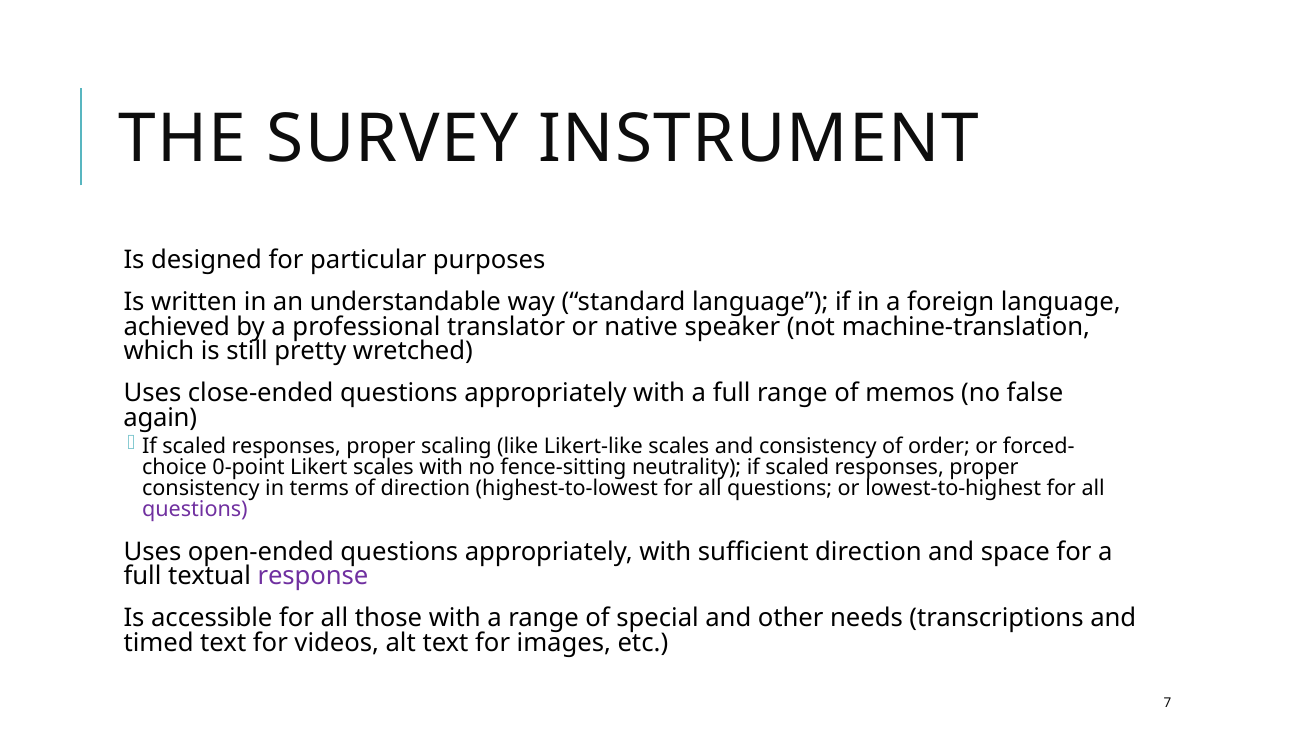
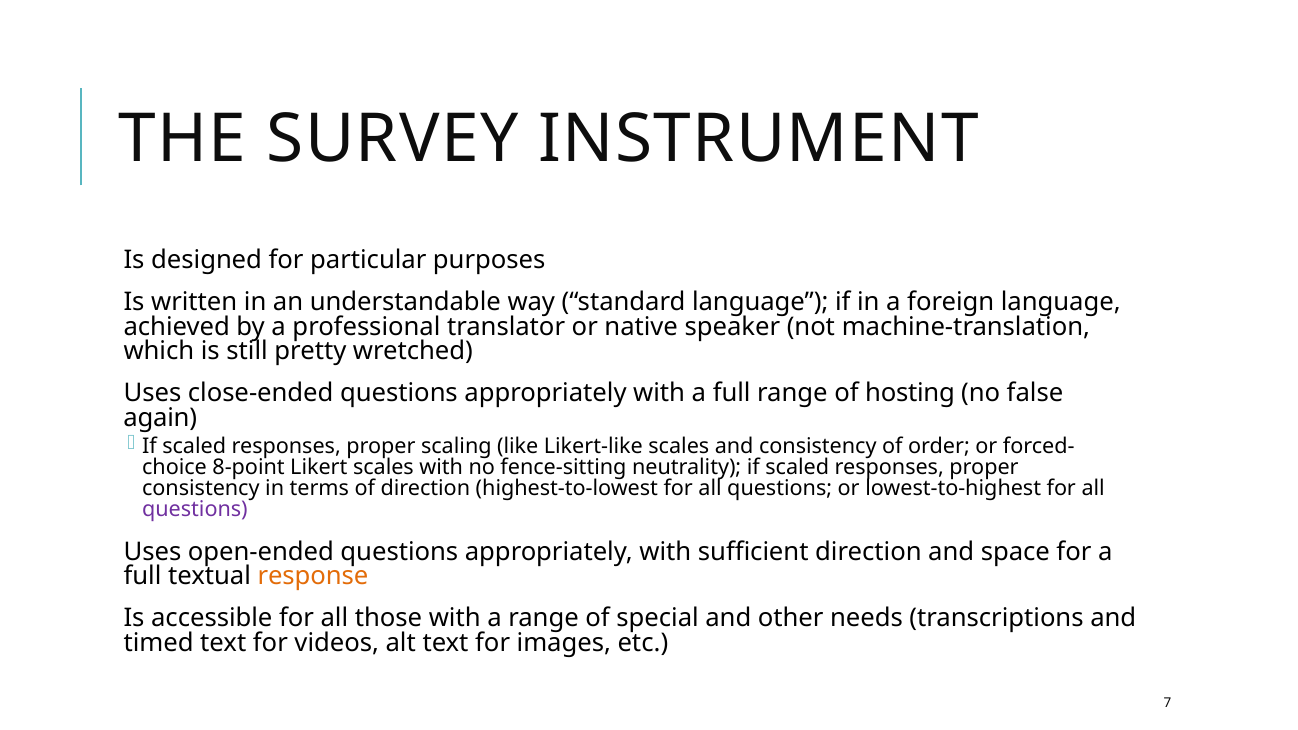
memos: memos -> hosting (910, 393)
0-point: 0-point -> 8-point (249, 467)
response colour: purple -> orange (313, 577)
